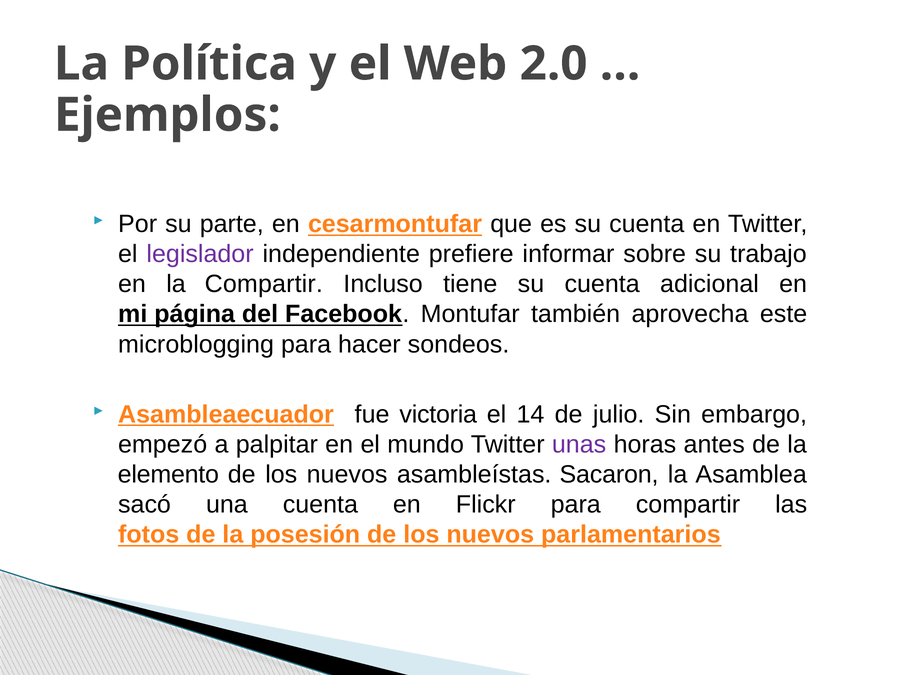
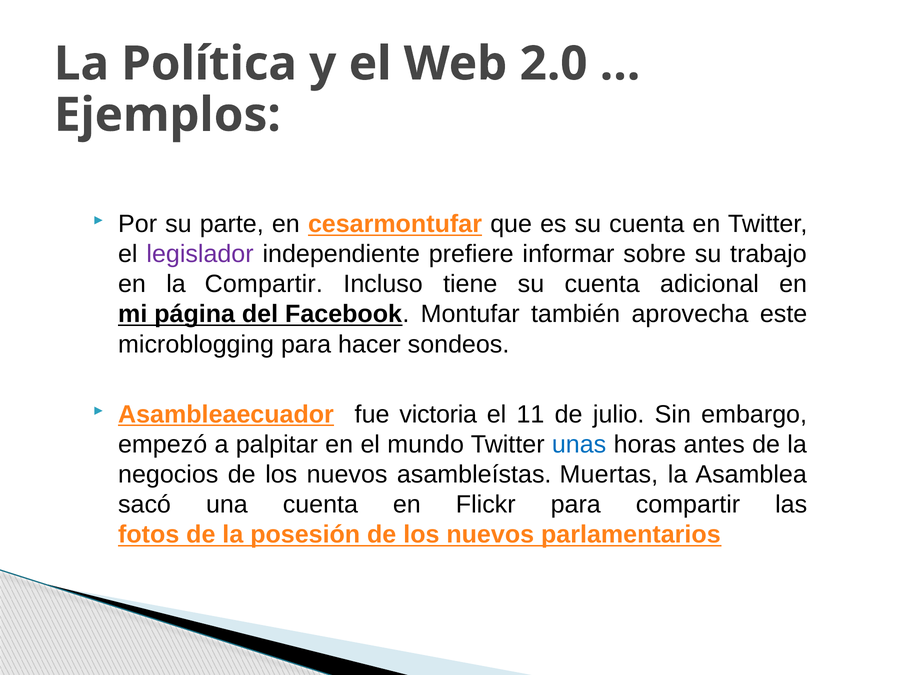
14: 14 -> 11 (530, 415)
unas colour: purple -> blue (579, 445)
elemento: elemento -> negocios (168, 475)
Sacaron: Sacaron -> Muertas (609, 475)
